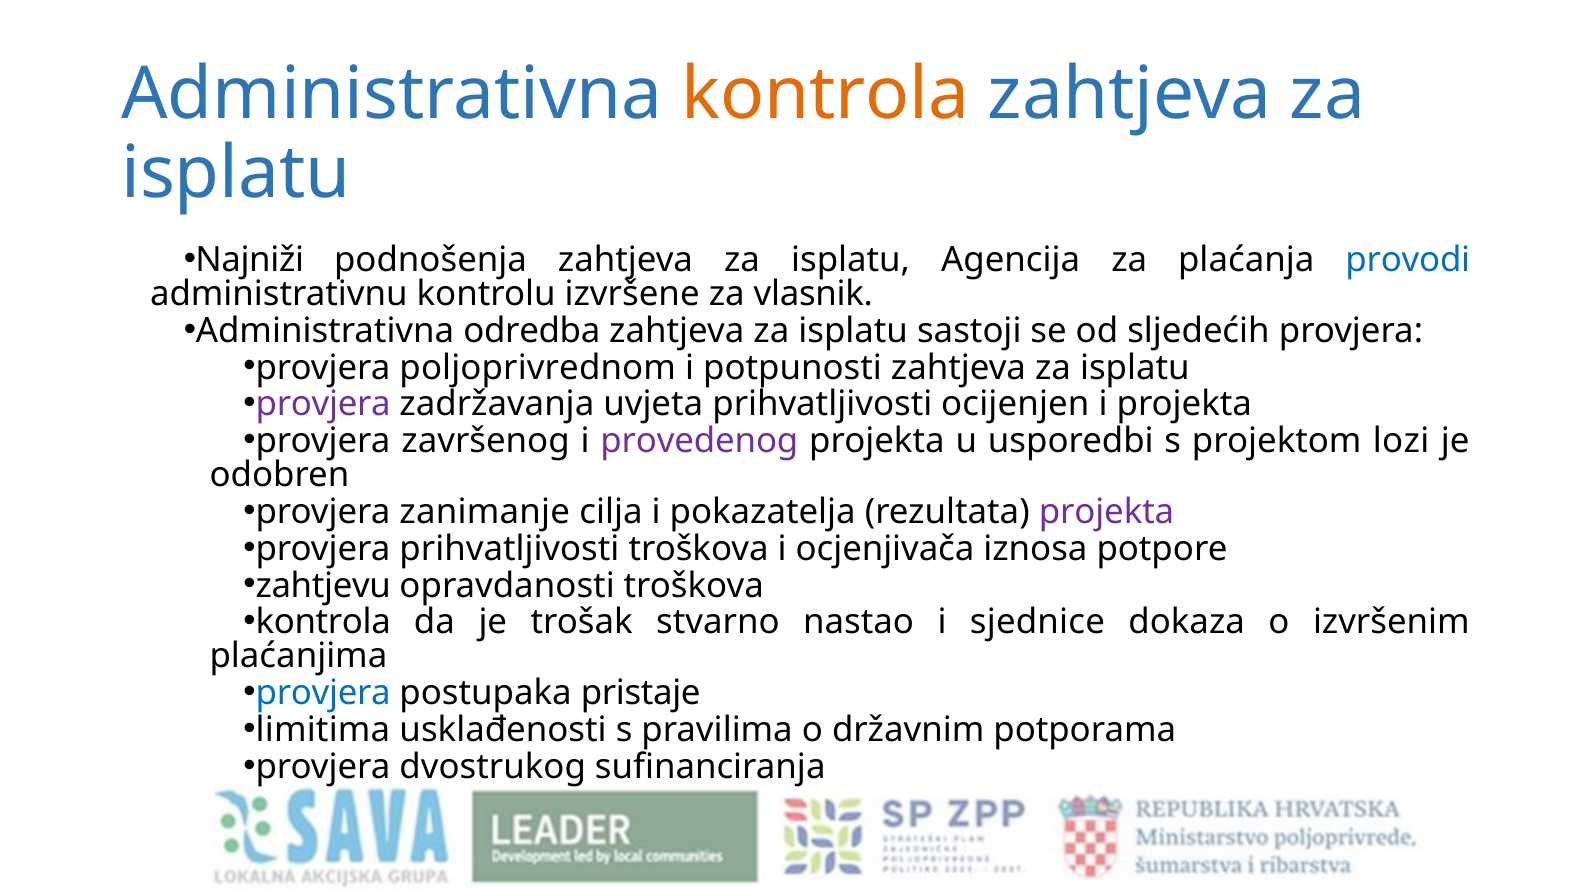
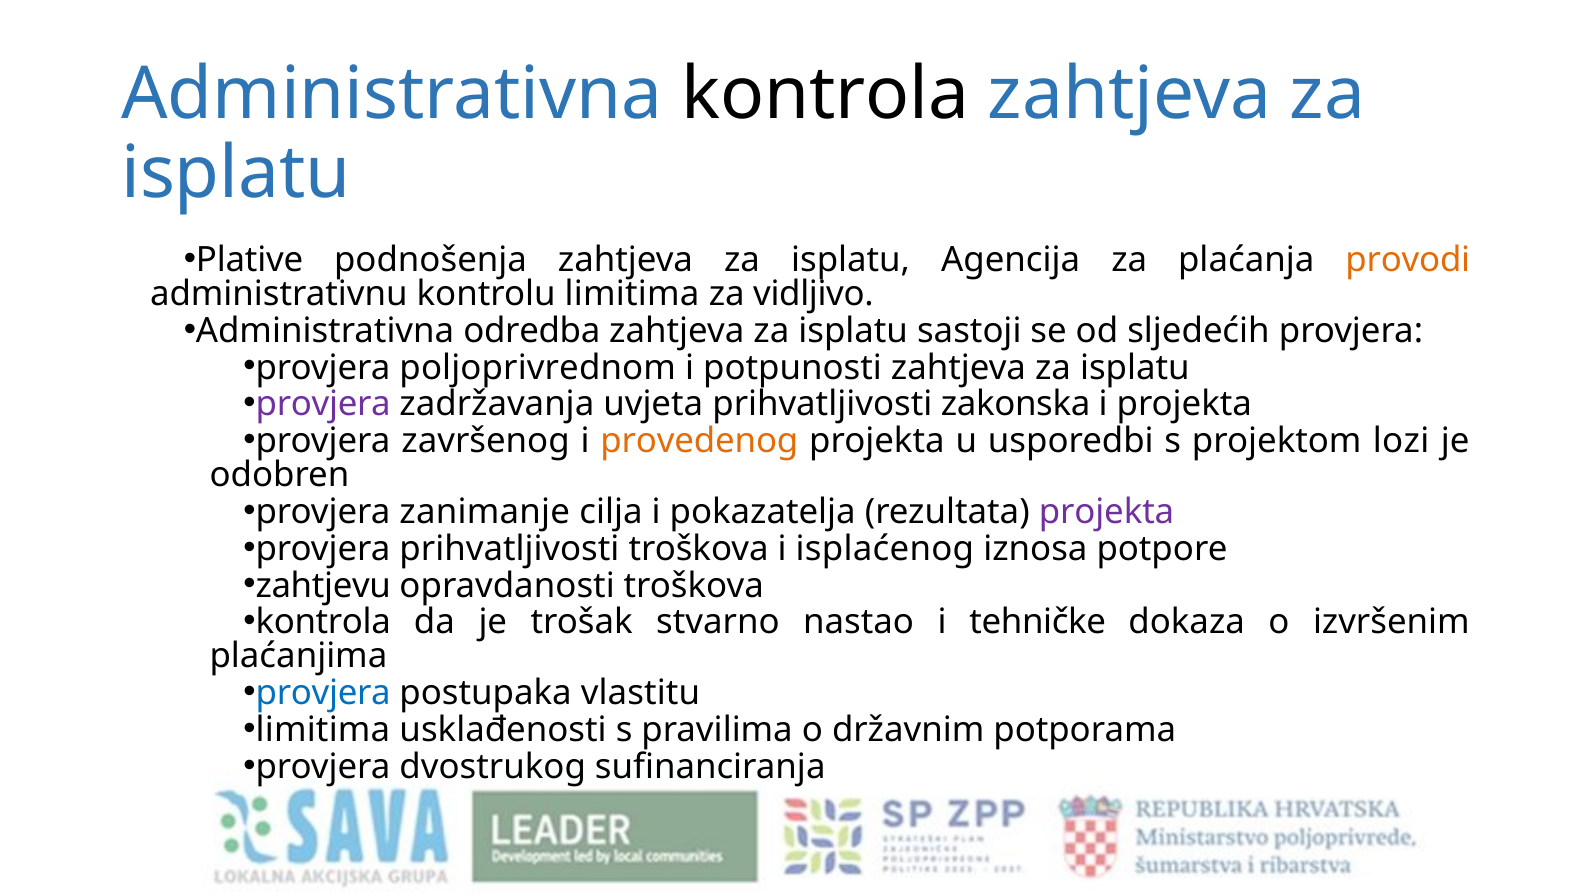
kontrola colour: orange -> black (825, 94)
Najniži: Najniži -> Plative (250, 260)
provodi colour: blue -> orange (1408, 260)
kontrolu izvršene: izvršene -> limitima (632, 294)
vlasnik: vlasnik -> vidljivo (813, 294)
ocijenjen: ocijenjen -> zakonska (1016, 404)
provedenog colour: purple -> orange (699, 441)
ocjenjivača: ocjenjivača -> isplaćenog (885, 548)
sjednice: sjednice -> tehničke (1038, 622)
pristaje: pristaje -> vlastitu (640, 693)
